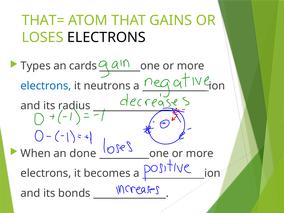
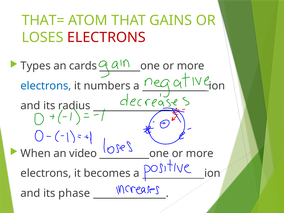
ELECTRONS colour: black -> red (106, 37)
neutrons: neutrons -> numbers (107, 86)
done: done -> video (83, 153)
bonds: bonds -> phase (74, 193)
